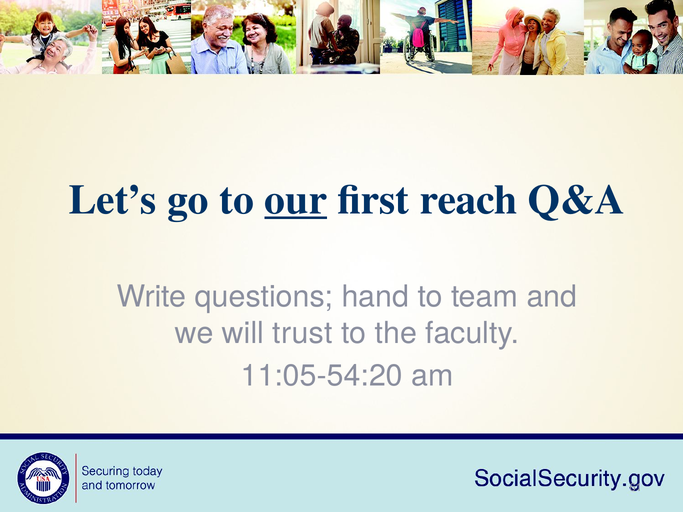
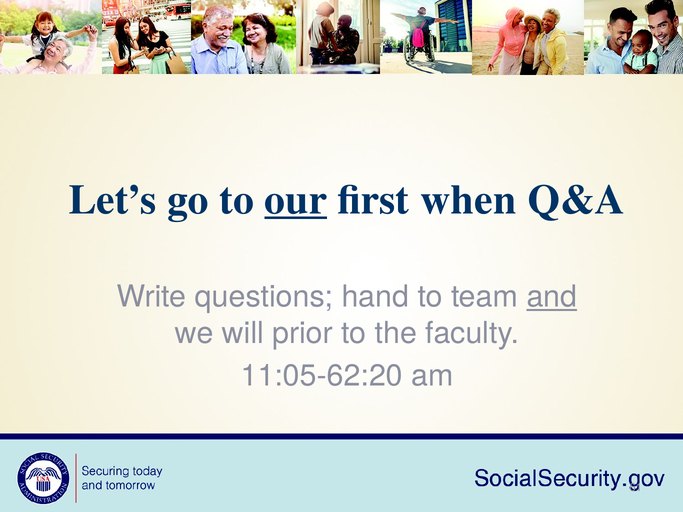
reach: reach -> when (468, 200)
and underline: none -> present (552, 297)
trust: trust -> prior (303, 333)
11:05-54:20: 11:05-54:20 -> 11:05-62:20 (322, 376)
